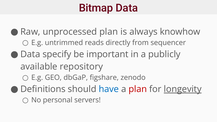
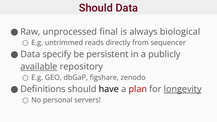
Bitmap: Bitmap -> Should (96, 8)
unprocessed plan: plan -> final (109, 32)
knowhow: knowhow -> biological (180, 32)
important: important -> persistent (107, 54)
available underline: none -> present (39, 67)
have colour: blue -> black (109, 89)
